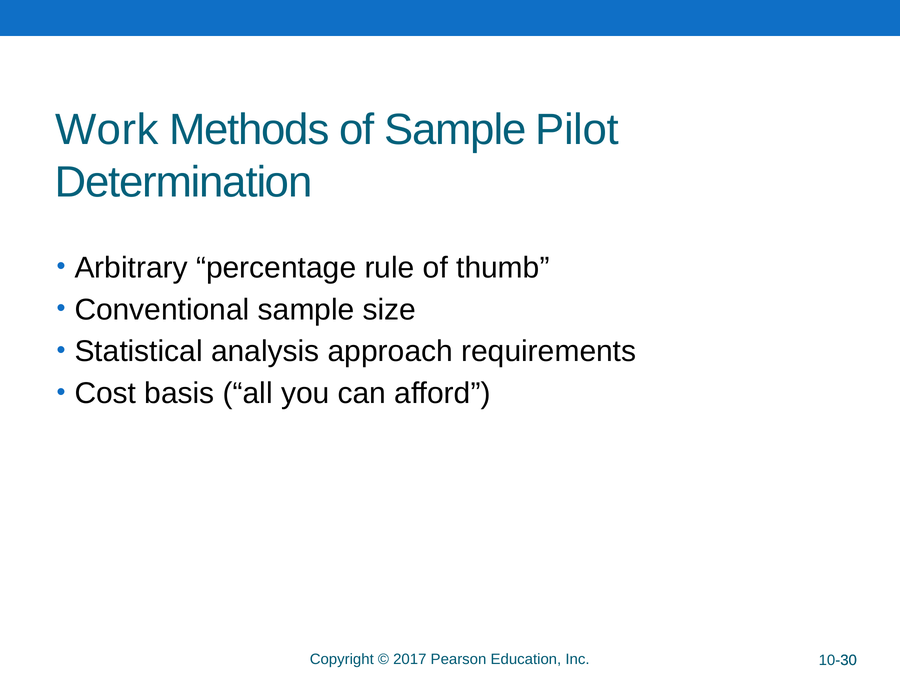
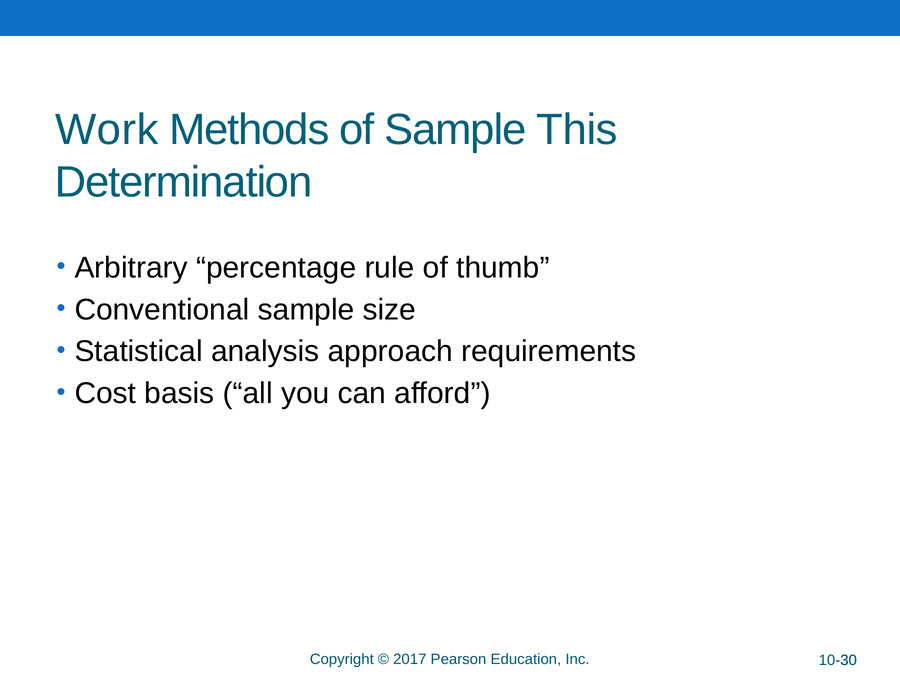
Pilot: Pilot -> This (577, 130)
